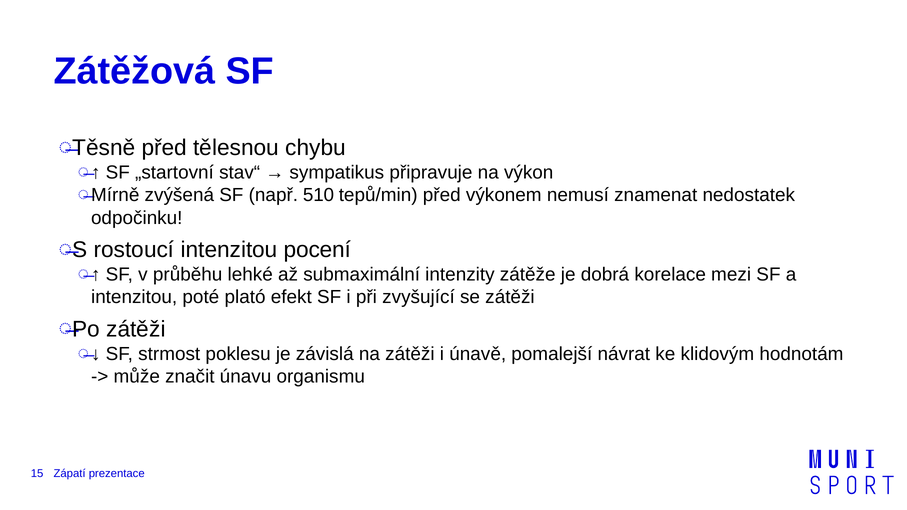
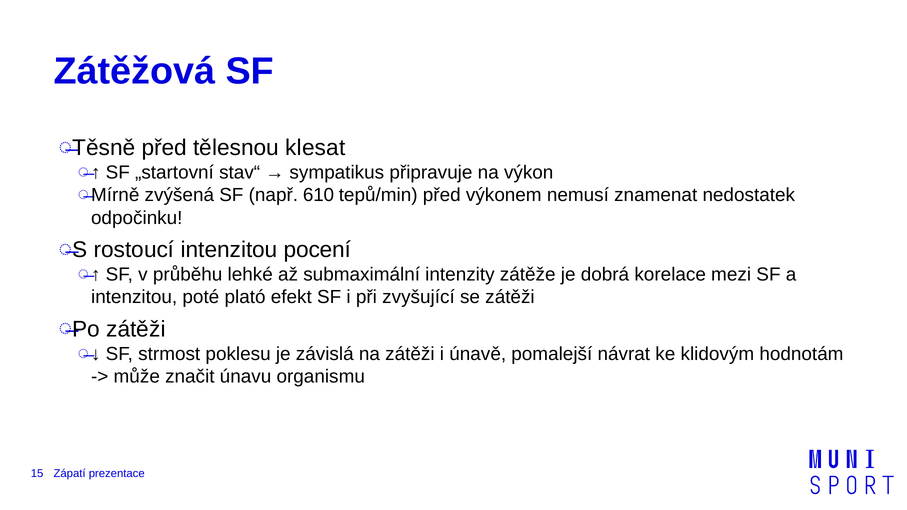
chybu: chybu -> klesat (315, 148)
510: 510 -> 610 (319, 195)
